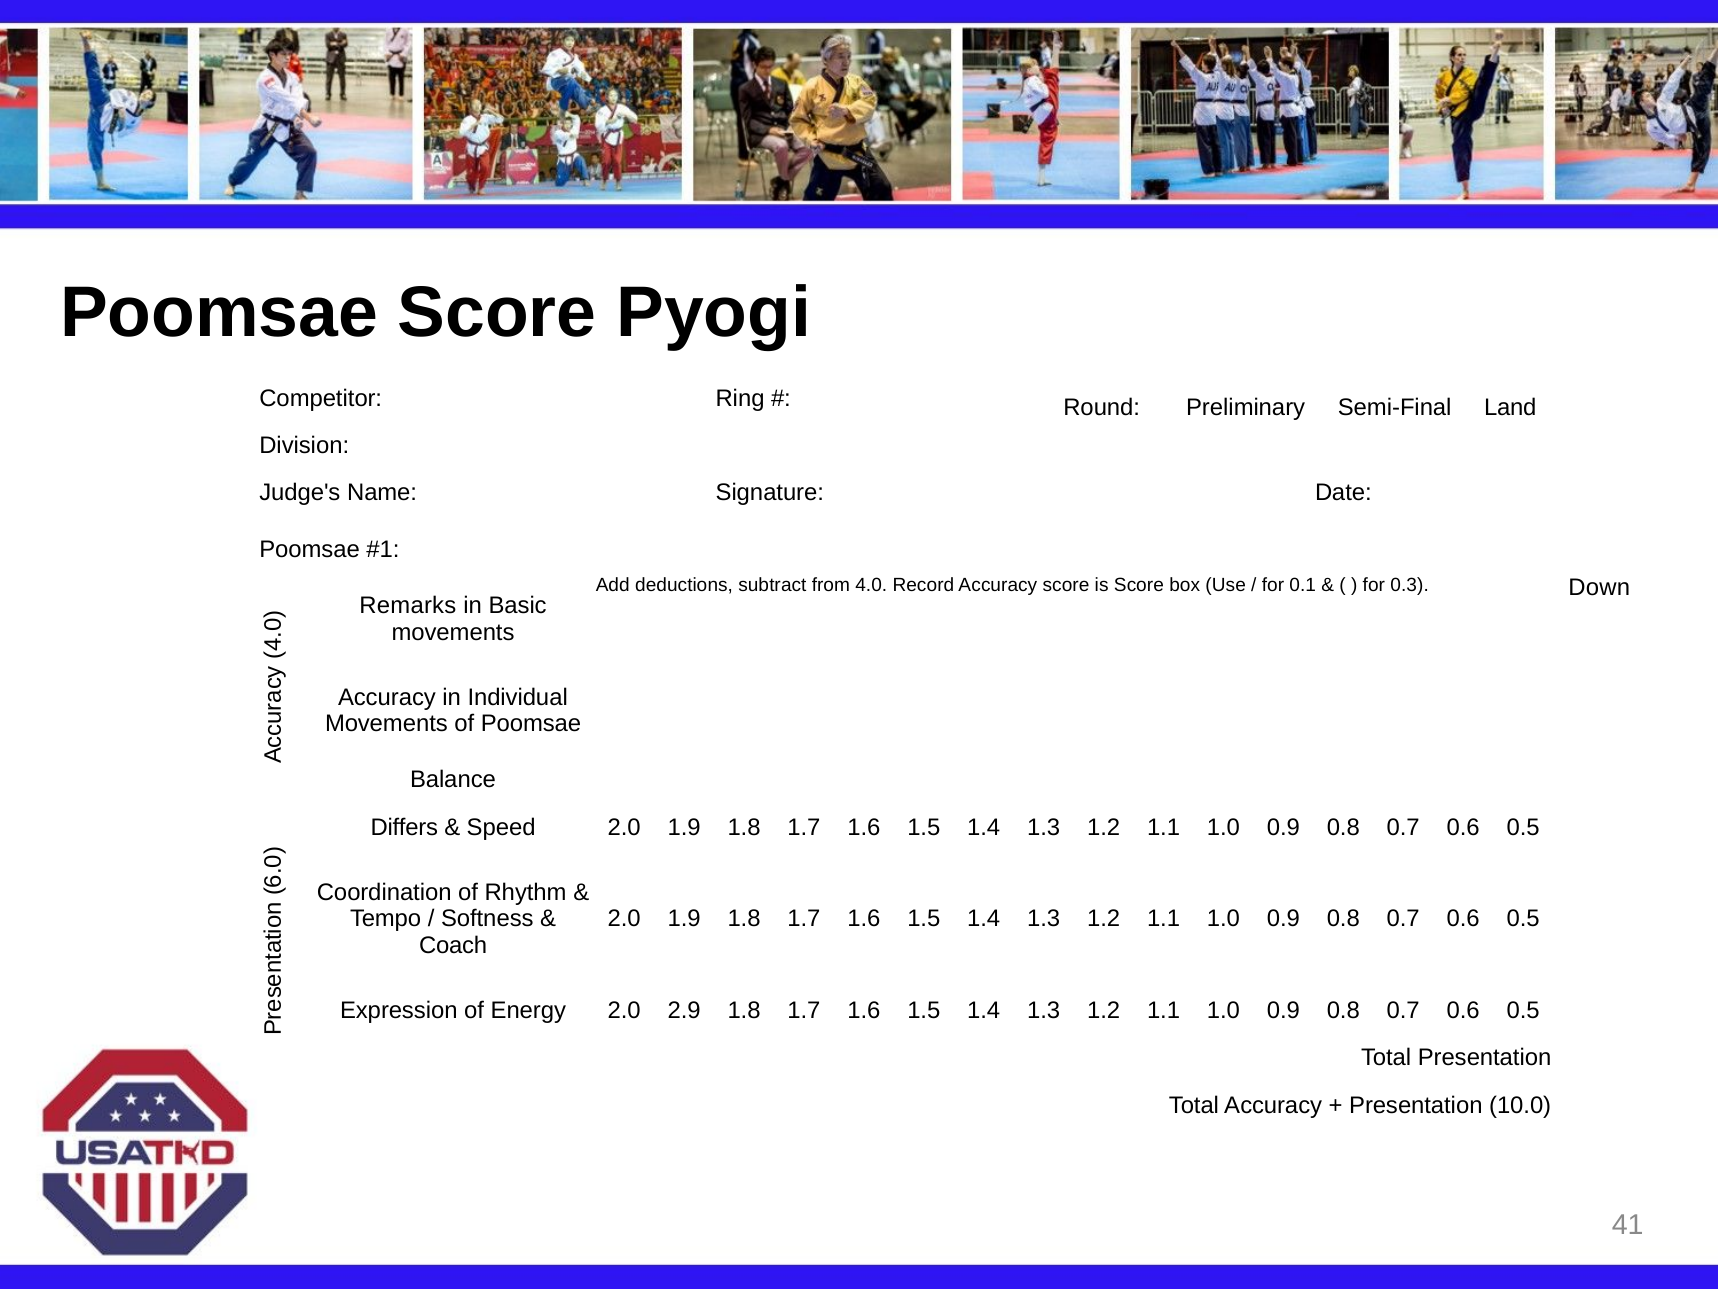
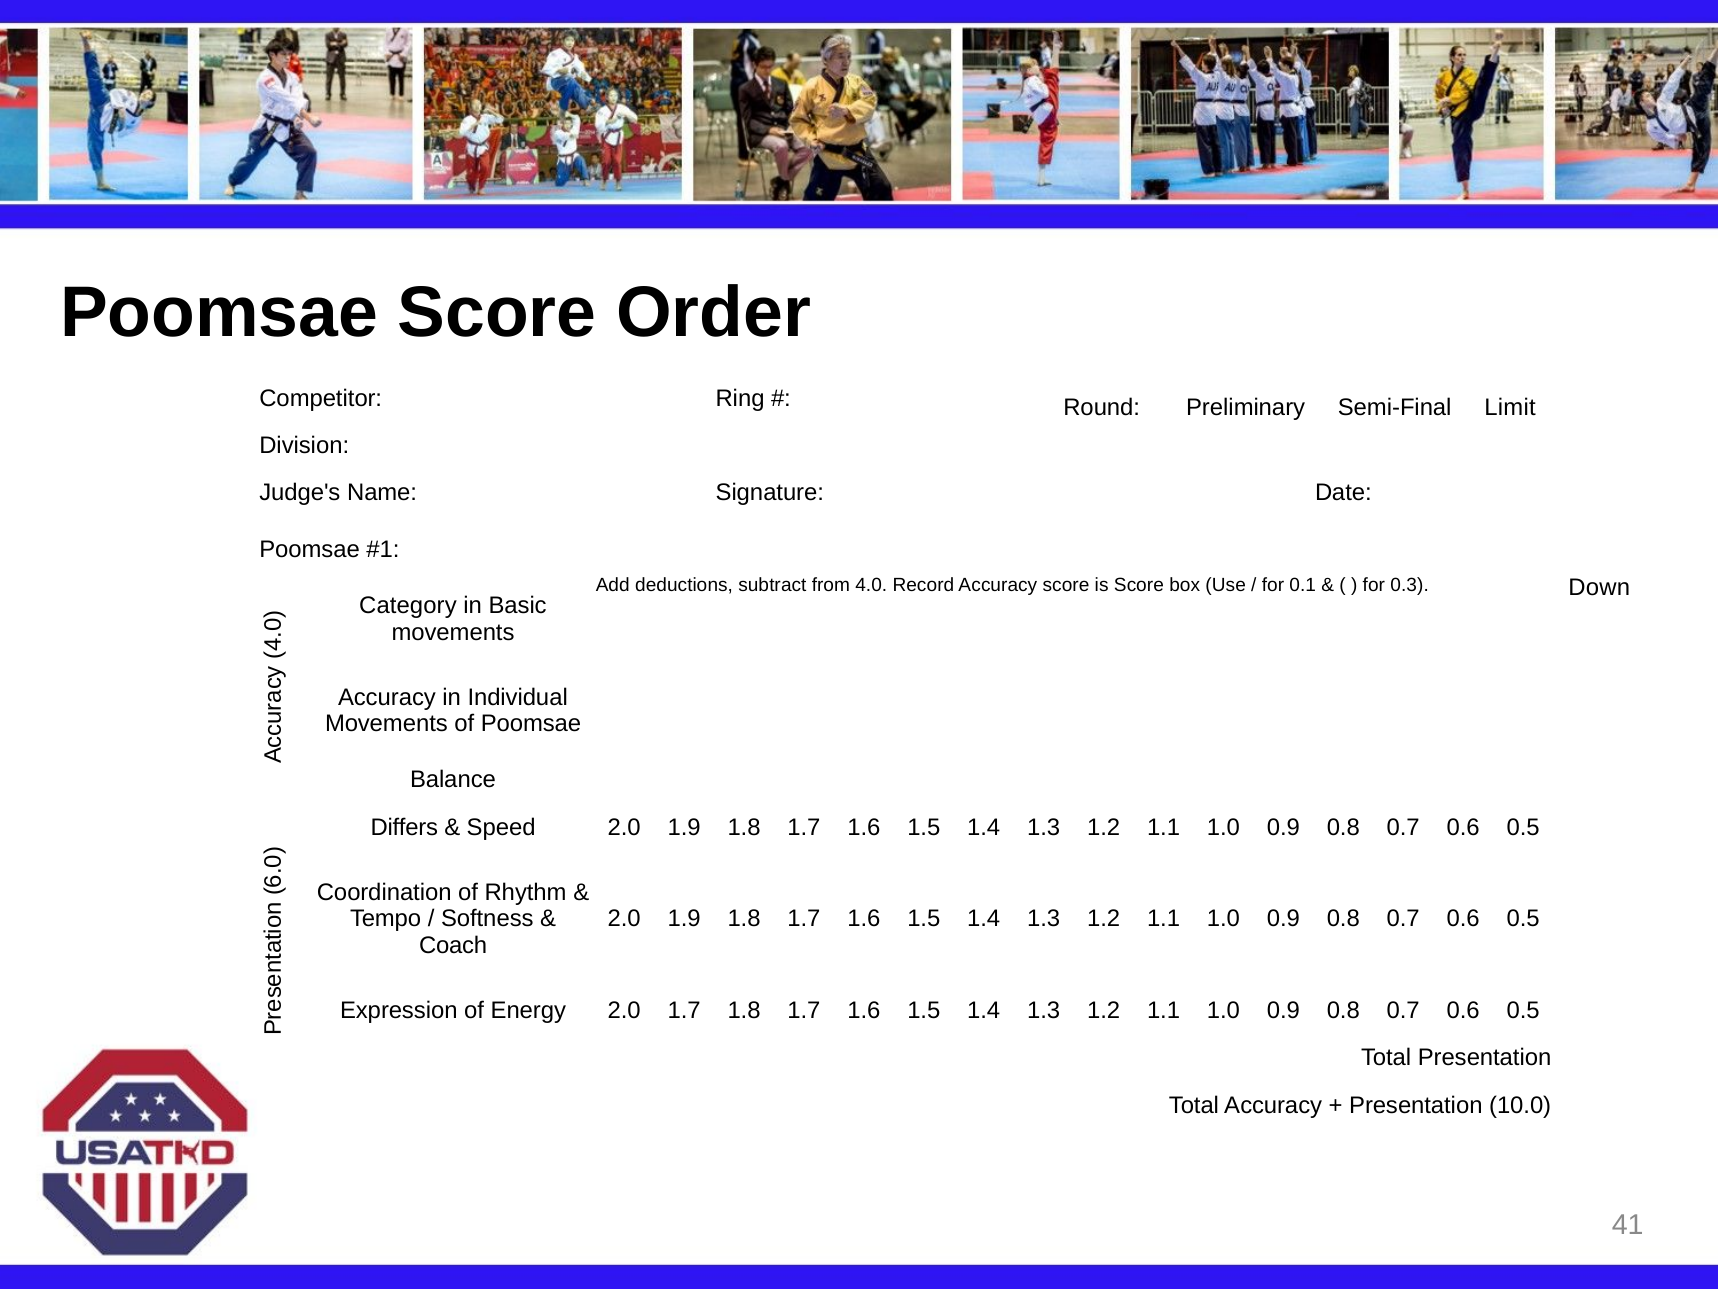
Pyogi: Pyogi -> Order (714, 313)
Land: Land -> Limit (1510, 408)
Remarks: Remarks -> Category (408, 605)
2.0 2.9: 2.9 -> 1.7 (684, 1010)
